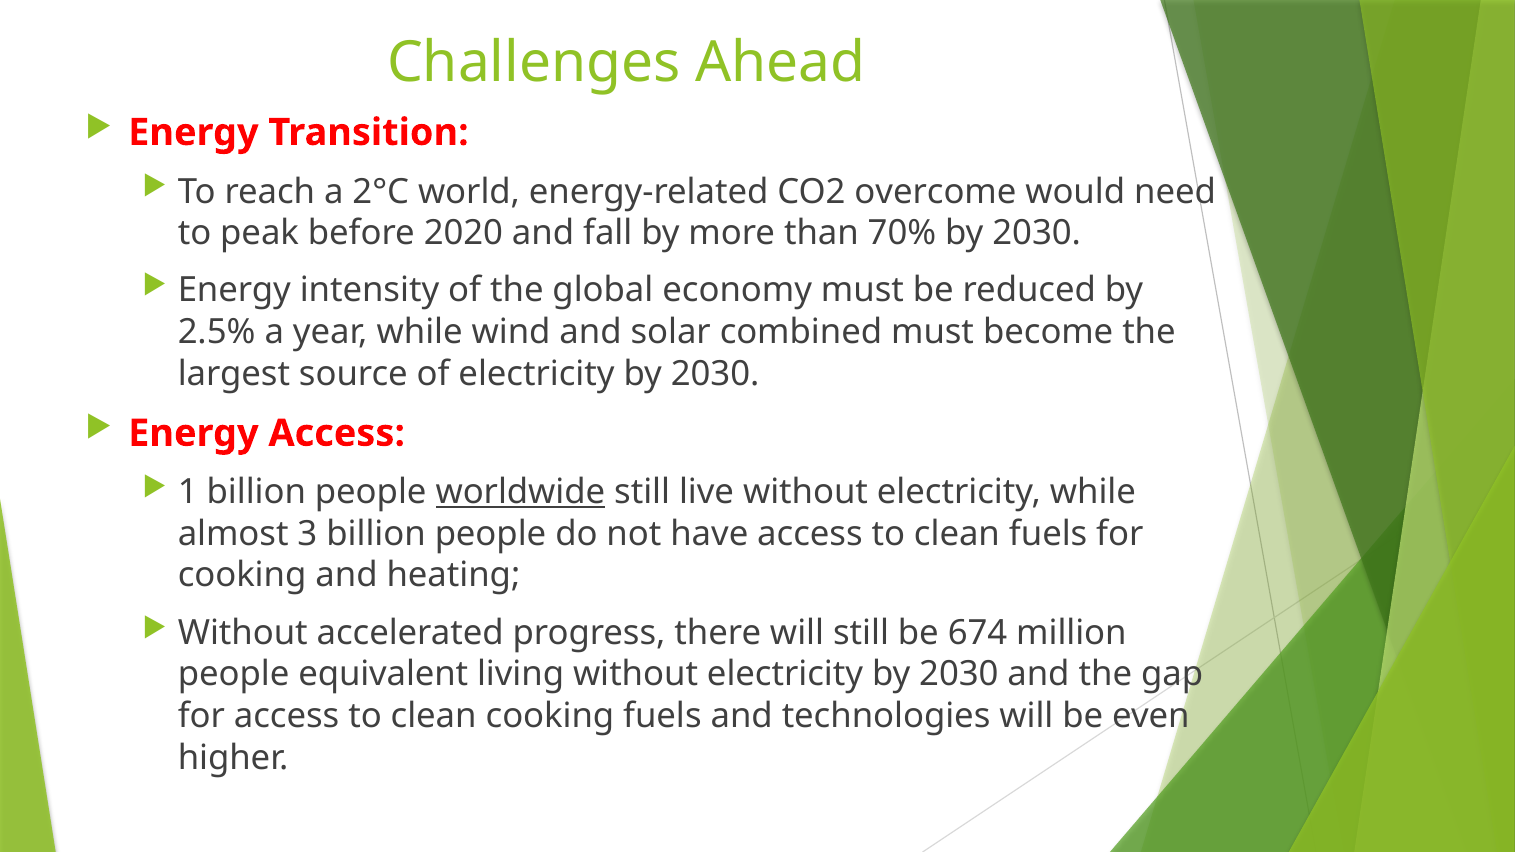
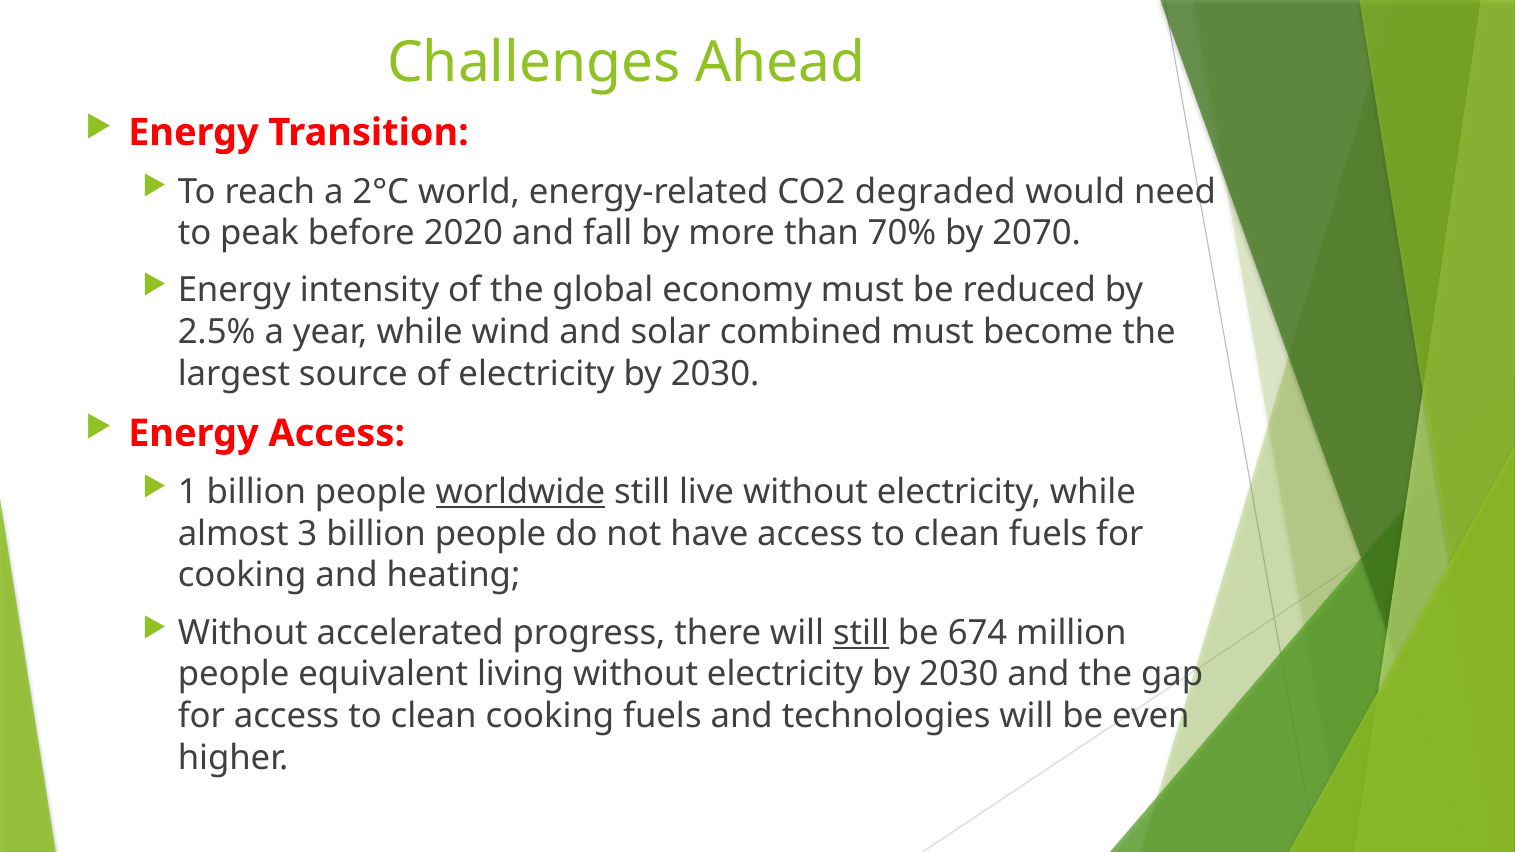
overcome: overcome -> degraded (935, 192)
70% by 2030: 2030 -> 2070 (1037, 233)
still underline: none -> present (861, 633)
